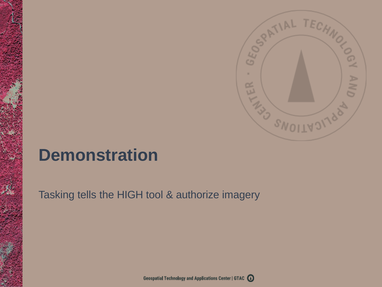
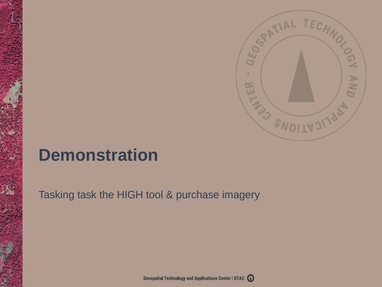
tells: tells -> task (87, 195)
authorize: authorize -> purchase (198, 195)
